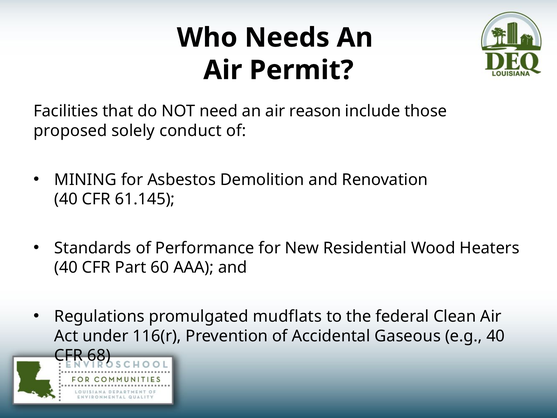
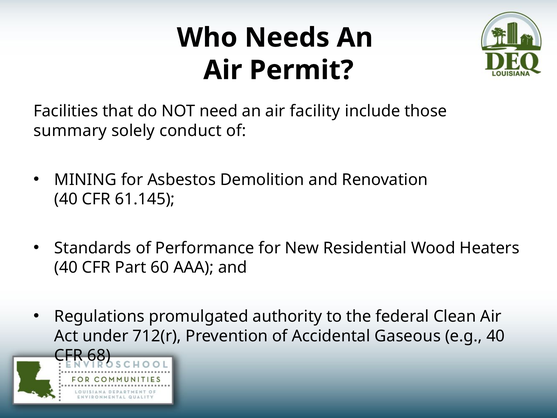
reason: reason -> facility (315, 111)
proposed: proposed -> summary (70, 131)
mudflats: mudflats -> authority (287, 316)
116(r: 116(r -> 712(r (157, 336)
